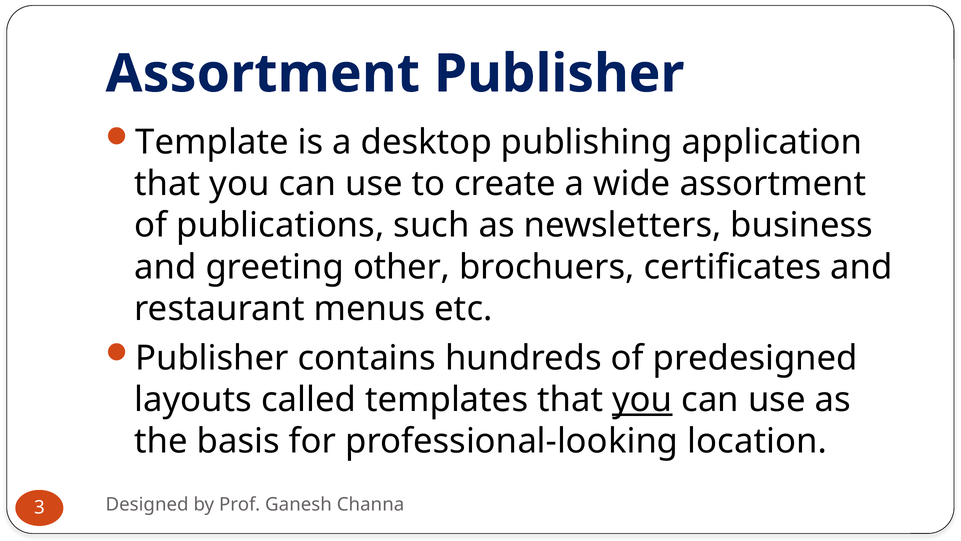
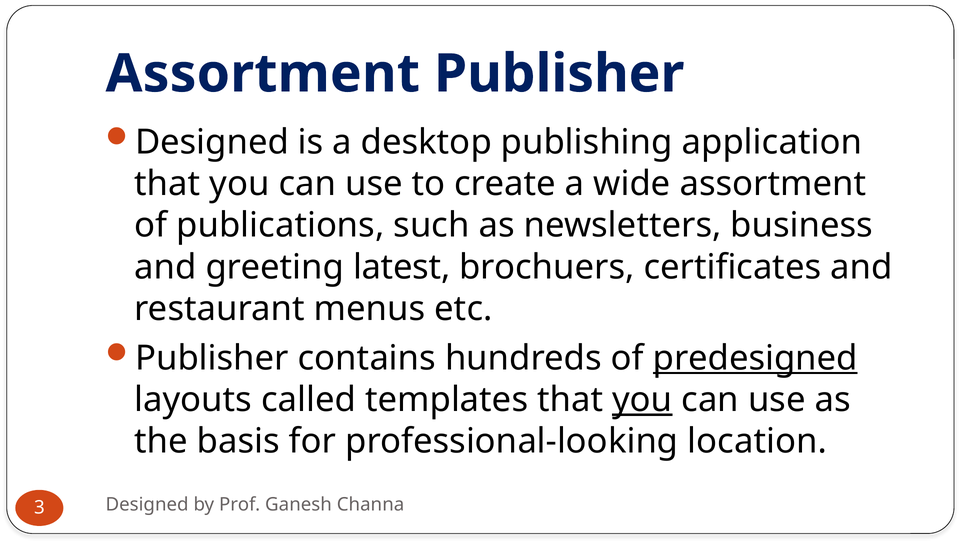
Template: Template -> Designed (212, 142)
other: other -> latest (402, 267)
predesigned underline: none -> present (755, 358)
